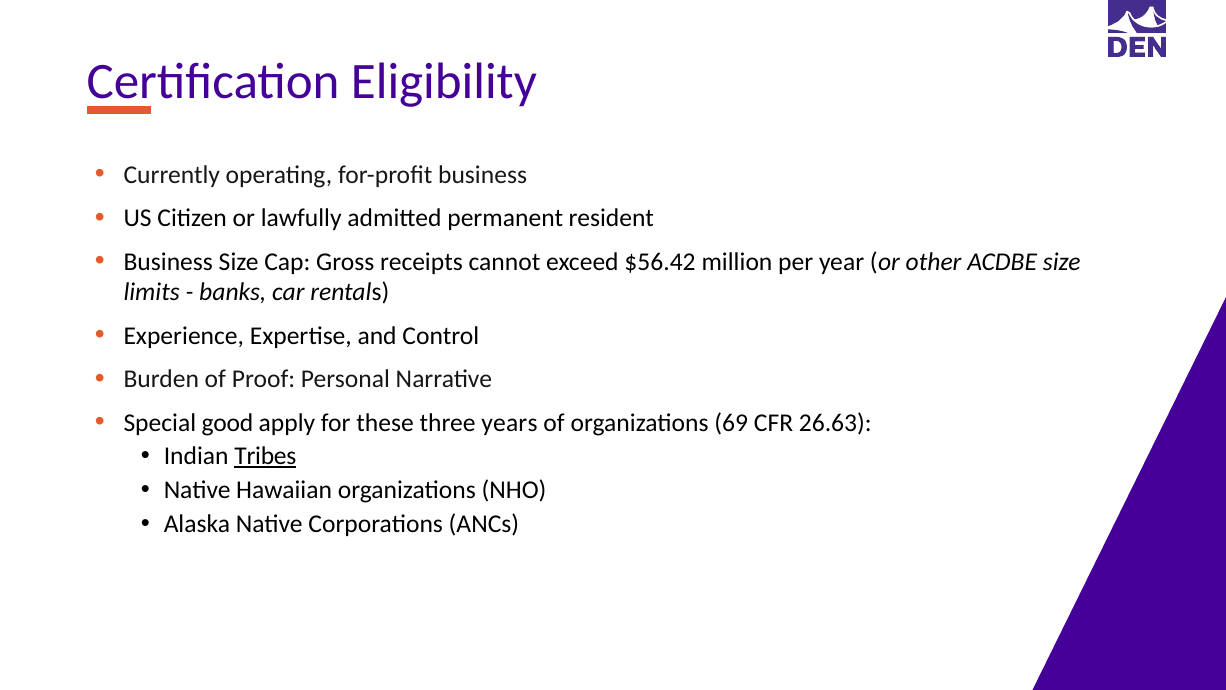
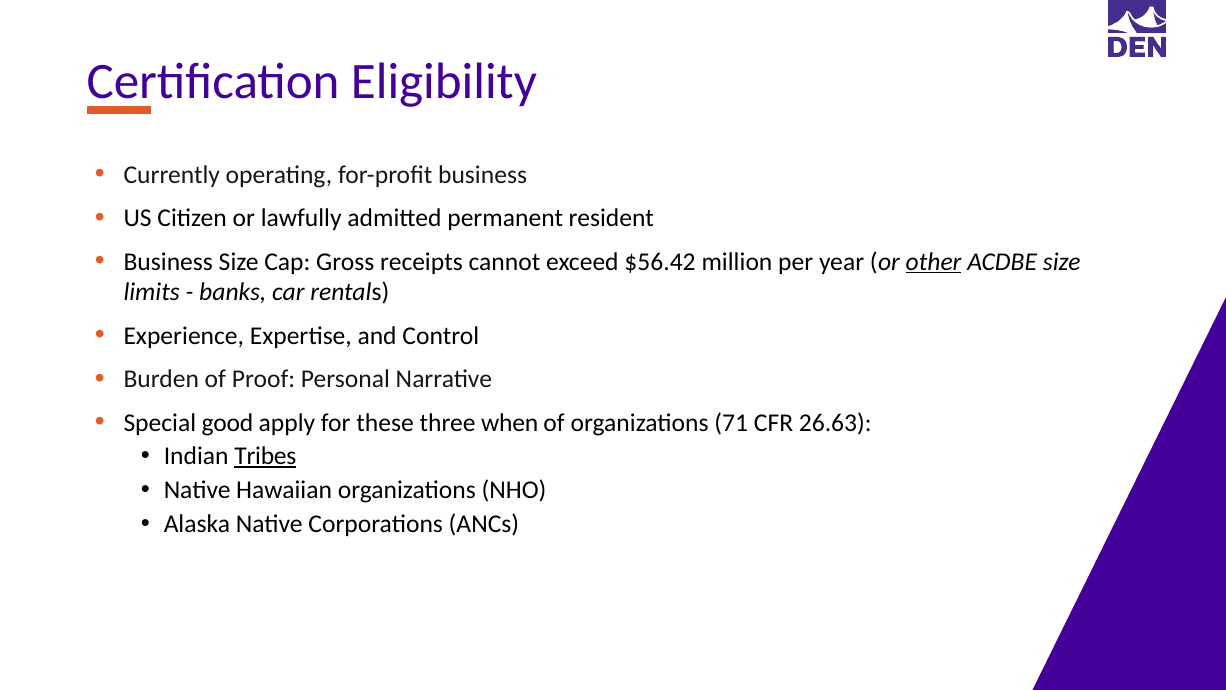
other underline: none -> present (934, 261)
years: years -> when (510, 422)
69: 69 -> 71 (731, 422)
